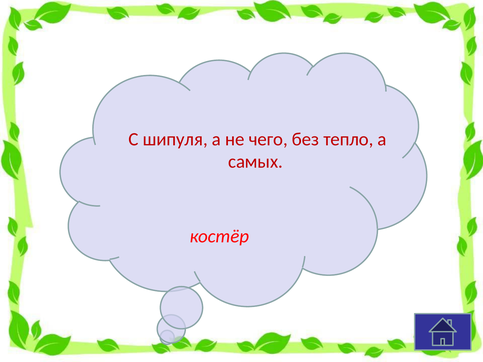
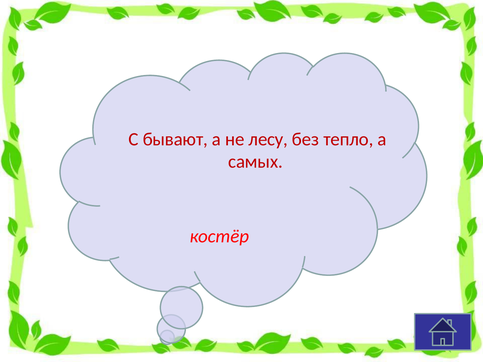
шипуля: шипуля -> бывают (175, 139)
чего: чего -> лесу (268, 139)
